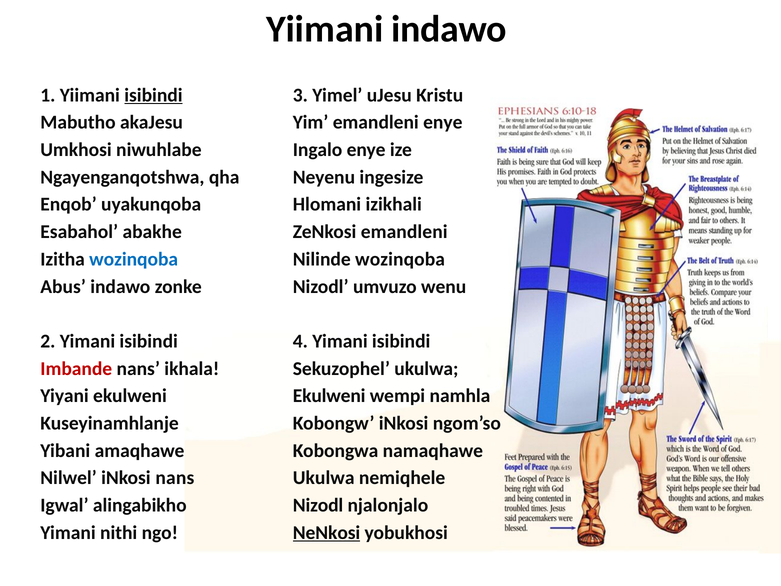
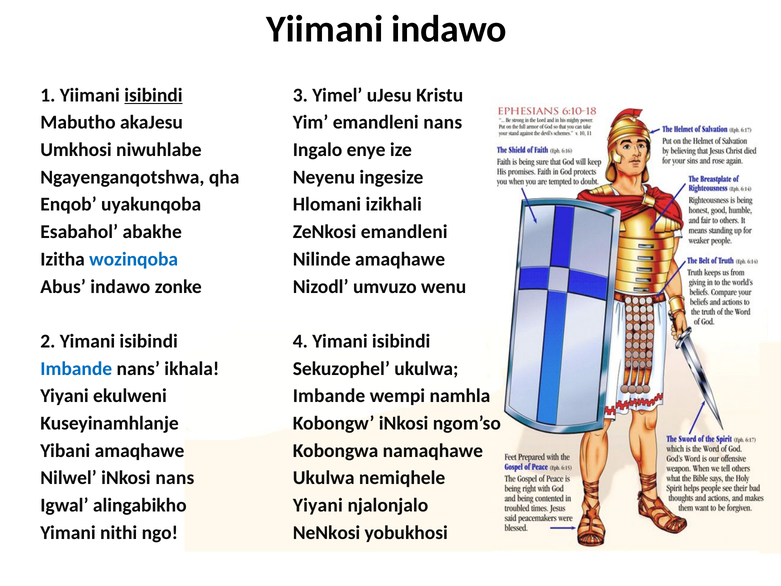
emandleni enye: enye -> nans (443, 122)
Nilinde wozinqoba: wozinqoba -> amaqhawe (400, 259)
Imbande colour: red -> blue (76, 368)
Ekulweni: Ekulweni -> Imbande (329, 396)
Nizodl: Nizodl -> Yiyani (318, 505)
NeNkosi underline: present -> none (327, 532)
